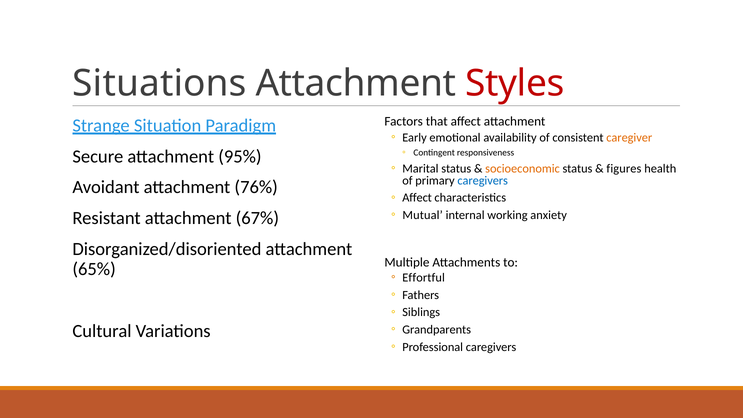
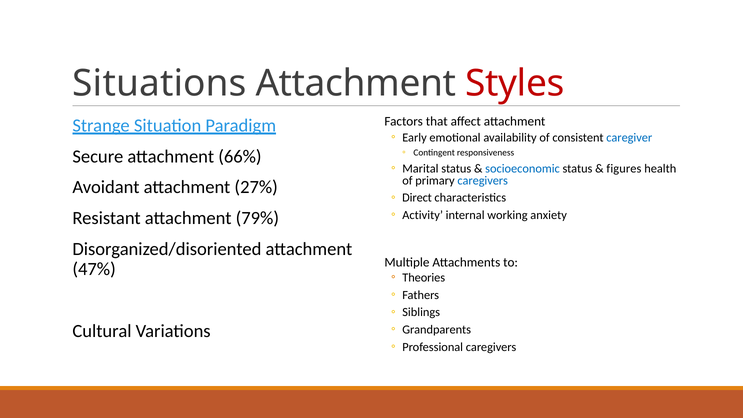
caregiver colour: orange -> blue (629, 137)
95%: 95% -> 66% (240, 156)
socioeconomic colour: orange -> blue (523, 169)
76%: 76% -> 27% (256, 187)
Affect: Affect -> Direct (417, 198)
Mutual: Mutual -> Activity (423, 215)
67%: 67% -> 79% (257, 218)
65%: 65% -> 47% (94, 269)
Effortful: Effortful -> Theories (424, 278)
